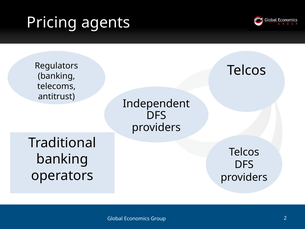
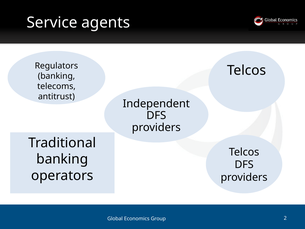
Pricing: Pricing -> Service (52, 22)
